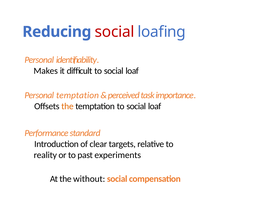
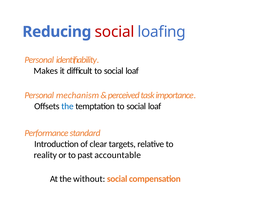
Personal temptation: temptation -> mechanism (78, 95)
the colour: orange -> blue (67, 106)
experiments: experiments -> accountable (118, 155)
